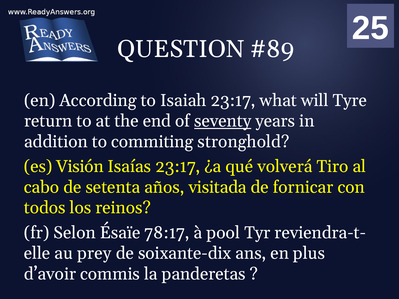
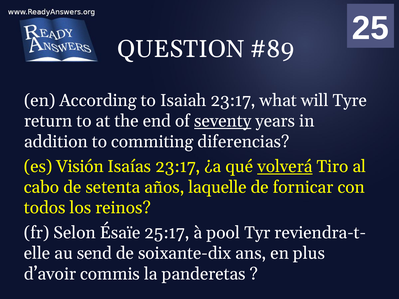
stronghold: stronghold -> diferencias (243, 142)
volverá underline: none -> present (285, 167)
visitada: visitada -> laquelle (218, 187)
78:17: 78:17 -> 25:17 (167, 233)
prey: prey -> send (94, 254)
